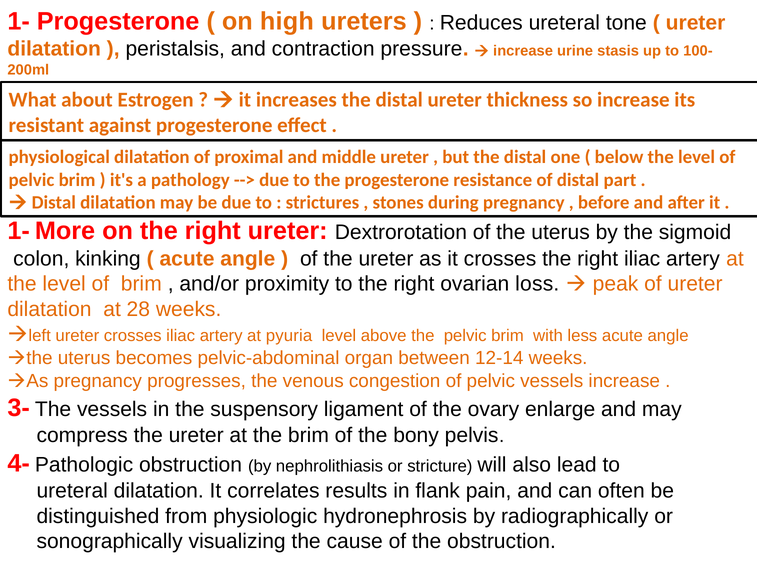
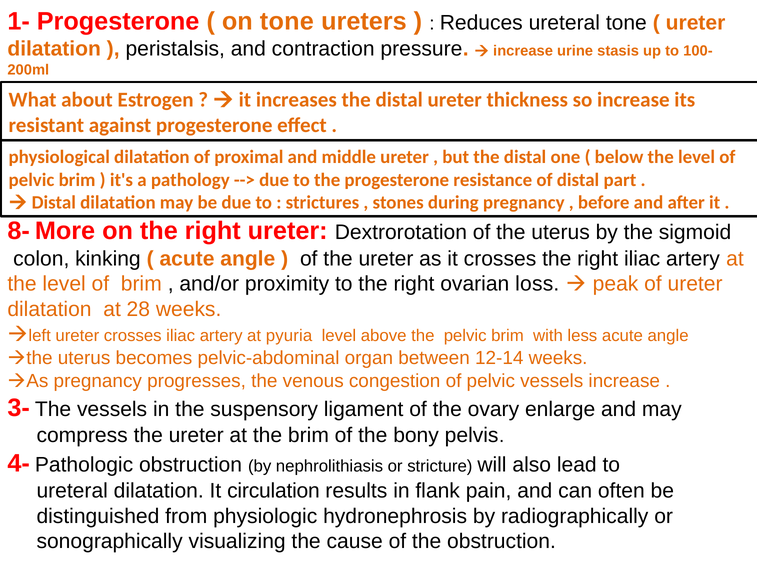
on high: high -> tone (287, 22)
1-: 1- -> 8- (19, 231)
correlates: correlates -> circulation (273, 491)
